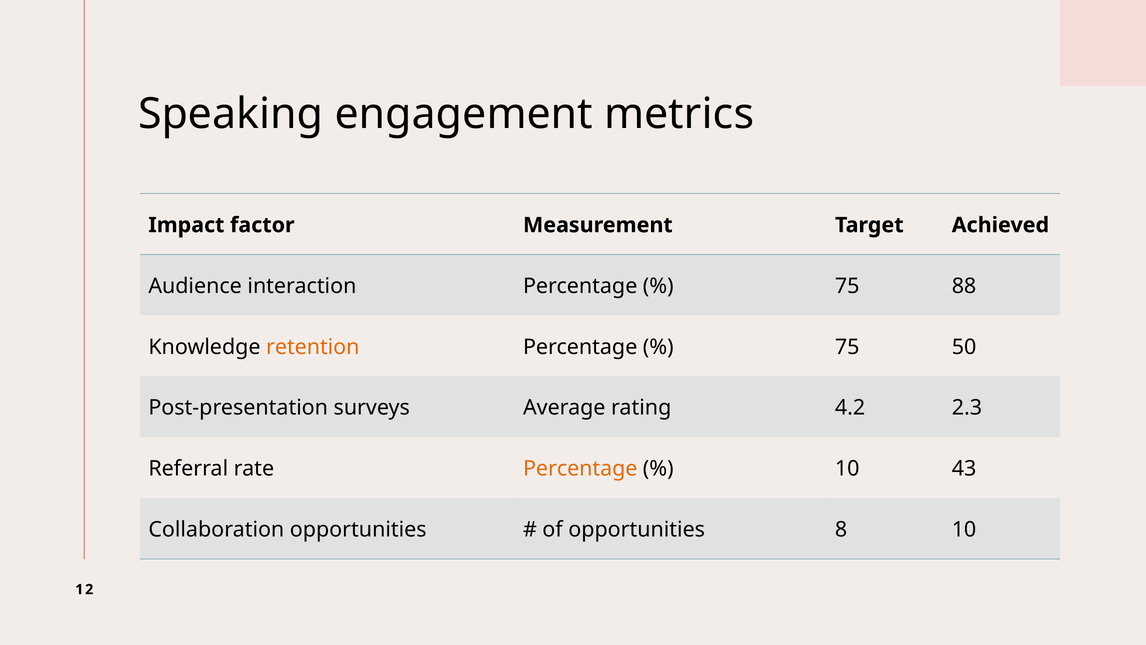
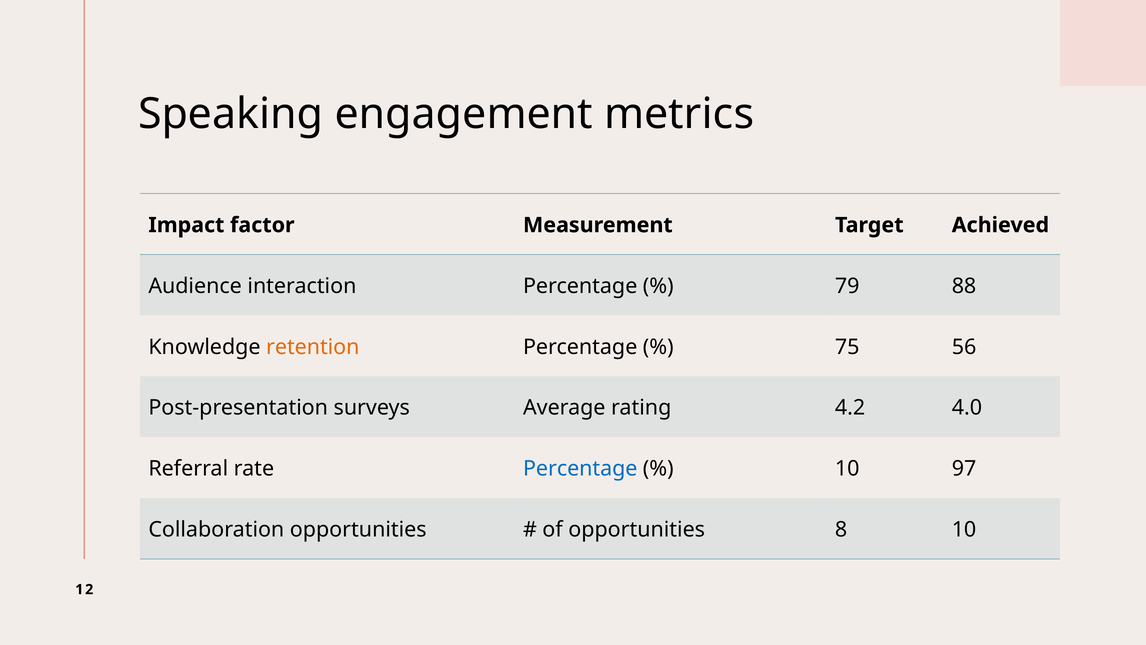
75: 75 -> 79 (847, 286)
50: 50 -> 56 (964, 347)
2.3: 2.3 -> 4.0 (967, 408)
Percentage colour: orange -> blue (580, 469)
43: 43 -> 97 (964, 469)
